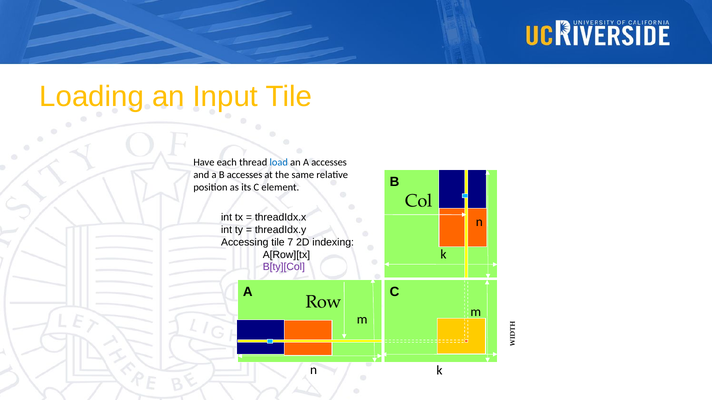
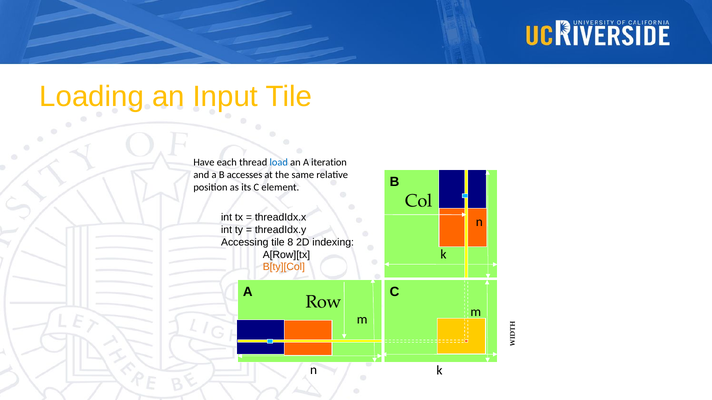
A accesses: accesses -> iteration (329, 163)
7: 7 -> 8 (290, 242)
B[ty][Col colour: purple -> orange (284, 267)
